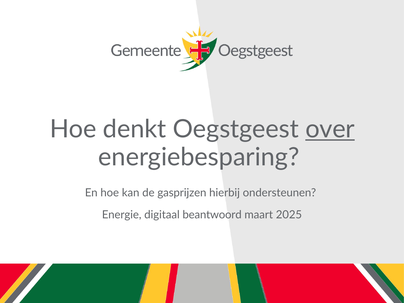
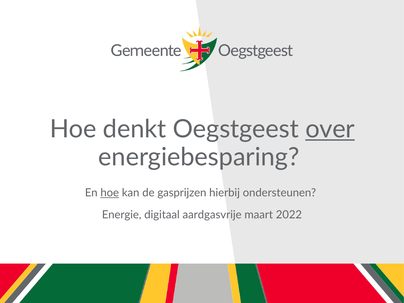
hoe underline: none -> present (110, 193)
beantwoord: beantwoord -> aardgasvrije (212, 215)
2025: 2025 -> 2022 (289, 215)
